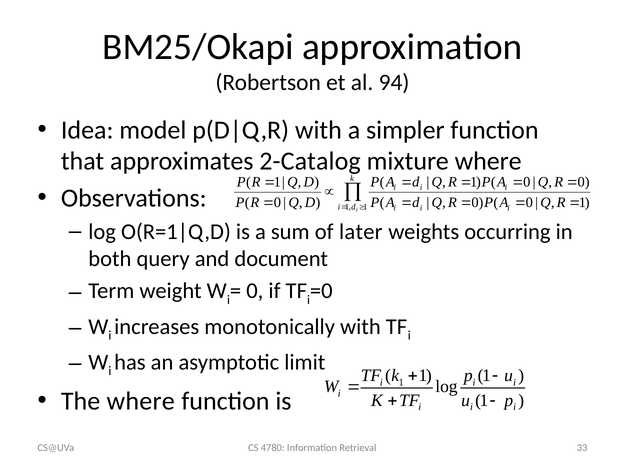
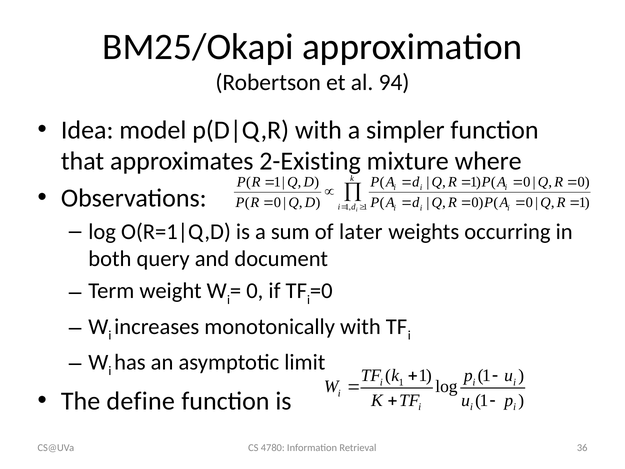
2-Catalog: 2-Catalog -> 2-Existing (310, 161)
The where: where -> define (141, 401)
33: 33 -> 36 (582, 448)
